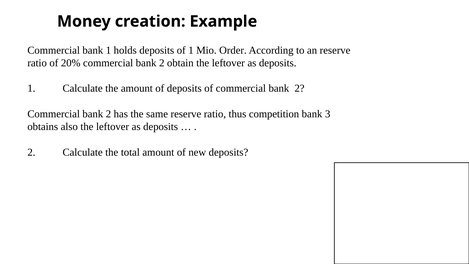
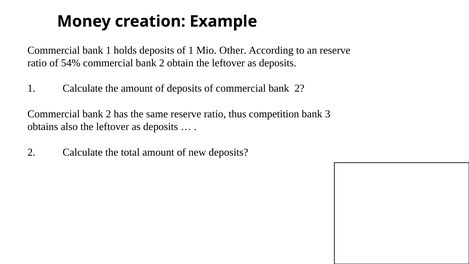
Order: Order -> Other (233, 50)
20%: 20% -> 54% (71, 63)
